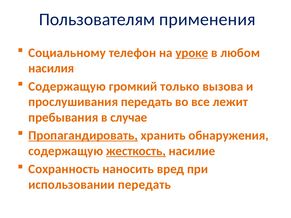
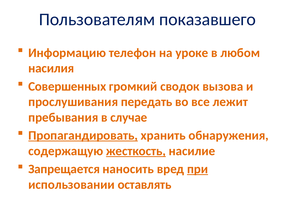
применения: применения -> показавшего (207, 19)
Социальному: Социальному -> Информацию (67, 53)
уроке underline: present -> none (192, 53)
Содержащую: Содержащую -> Совершенных (67, 86)
только: только -> сводок (180, 86)
Сохранность: Сохранность -> Запрещается (64, 169)
при underline: none -> present (198, 169)
использовании передать: передать -> оставлять (145, 185)
